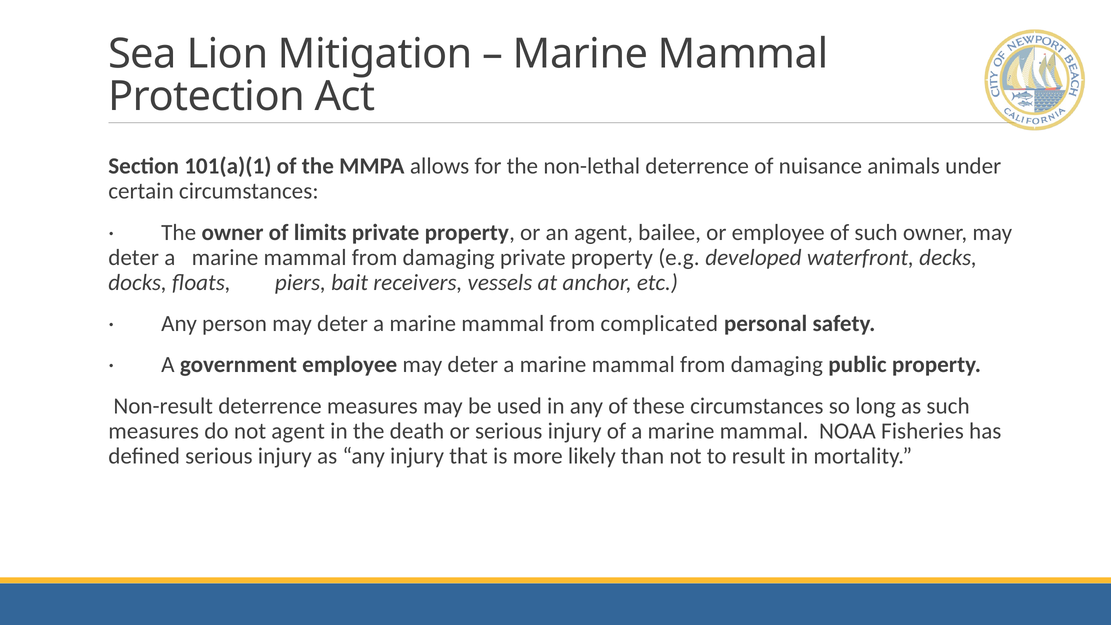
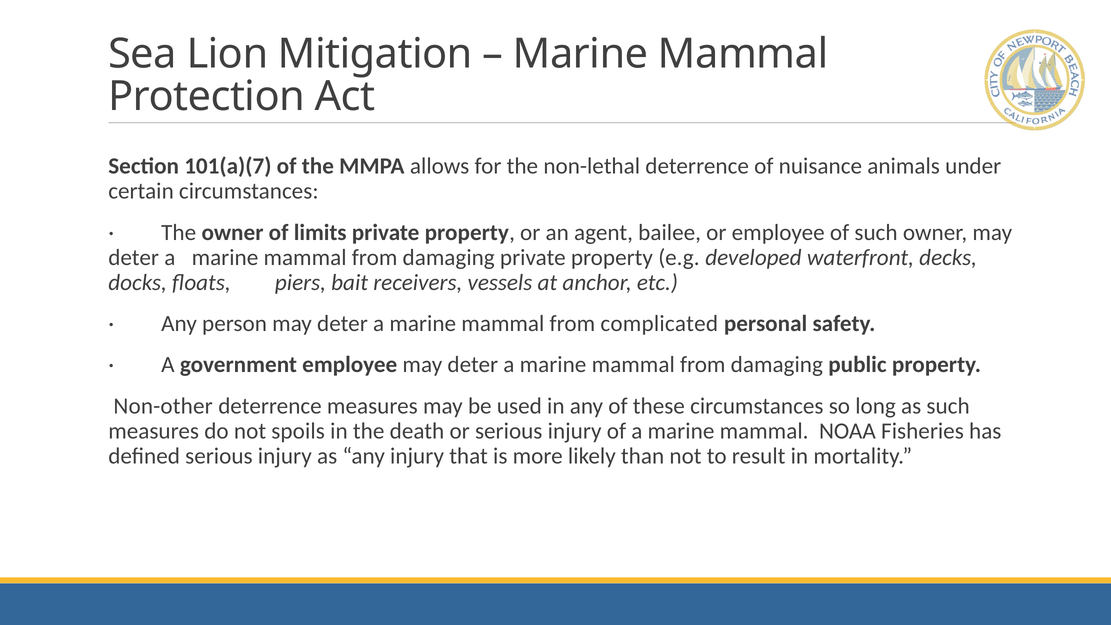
101(a)(1: 101(a)(1 -> 101(a)(7 (228, 166)
Non-result: Non-result -> Non-other (163, 406)
not agent: agent -> spoils (298, 431)
